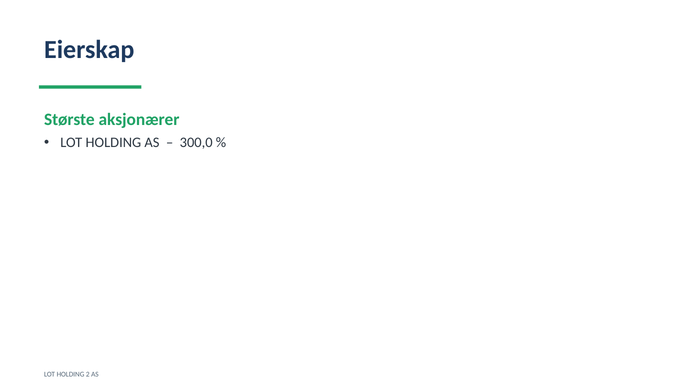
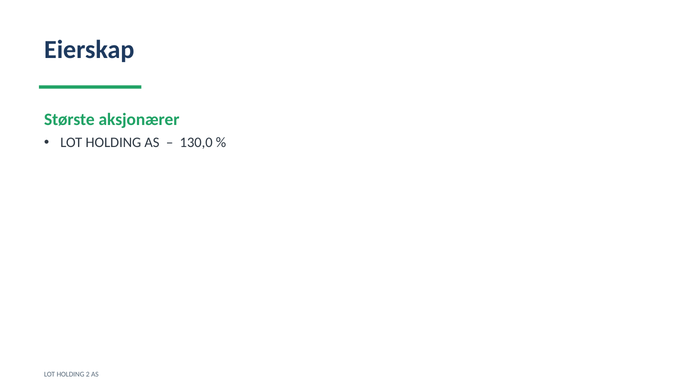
300,0: 300,0 -> 130,0 (196, 143)
